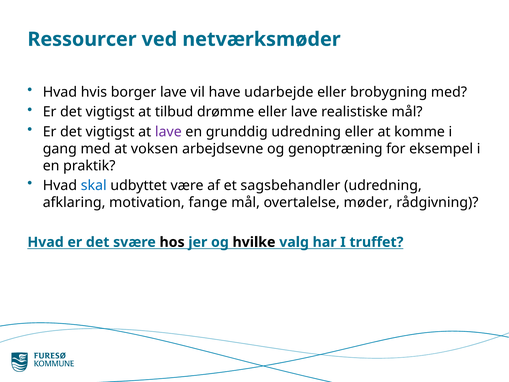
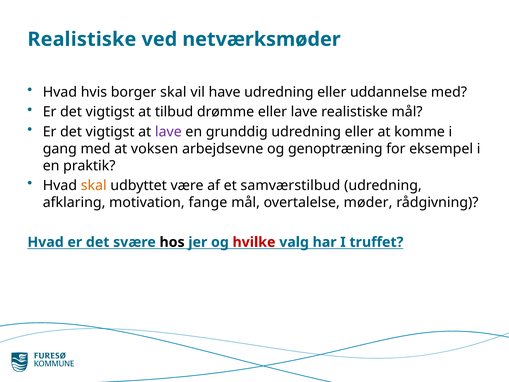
Ressourcer: Ressourcer -> Realistiske (82, 39)
borger lave: lave -> skal (173, 92)
have udarbejde: udarbejde -> udredning (279, 92)
brobygning: brobygning -> uddannelse (389, 92)
skal colour: blue -> orange (94, 185)
sagsbehandler: sagsbehandler -> samværstilbud (290, 185)
hvilke colour: black -> red (254, 242)
